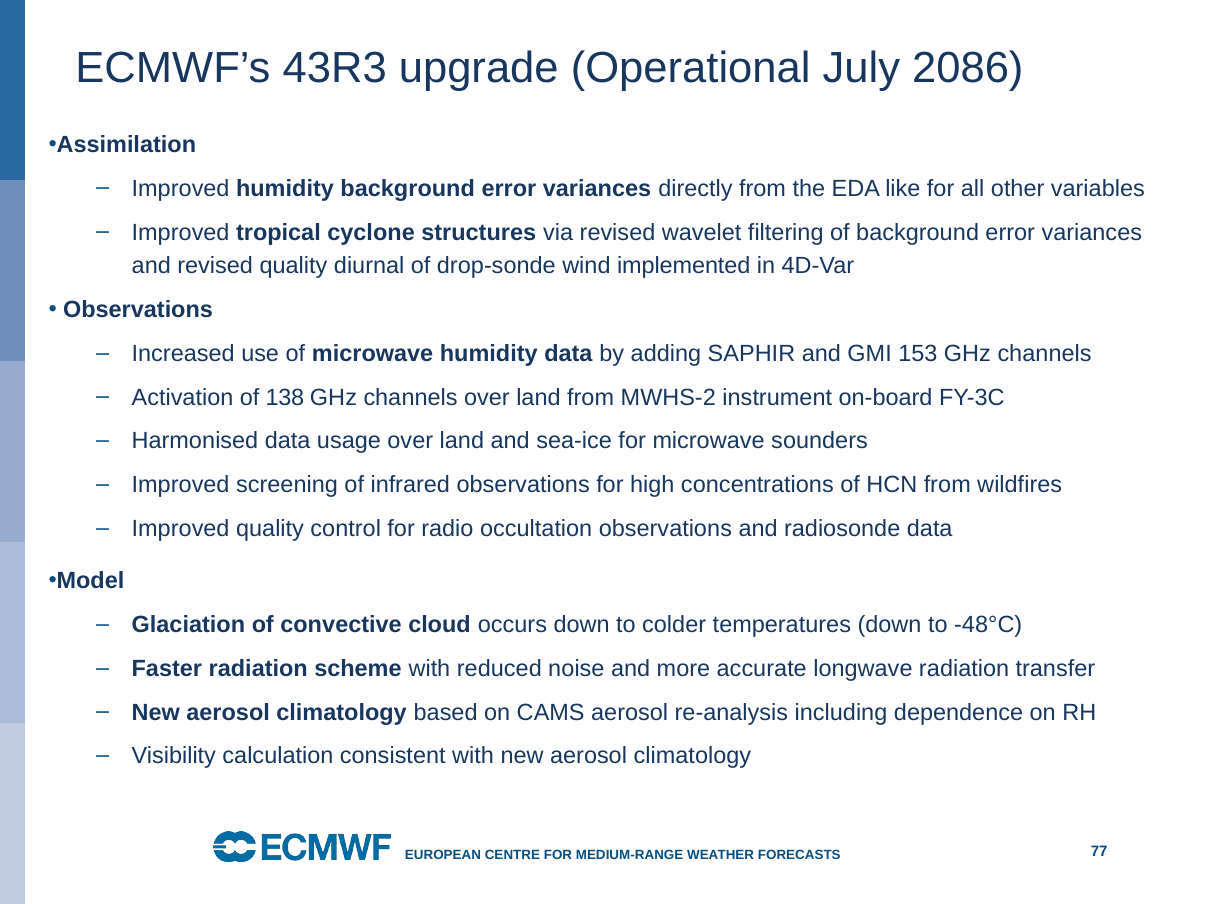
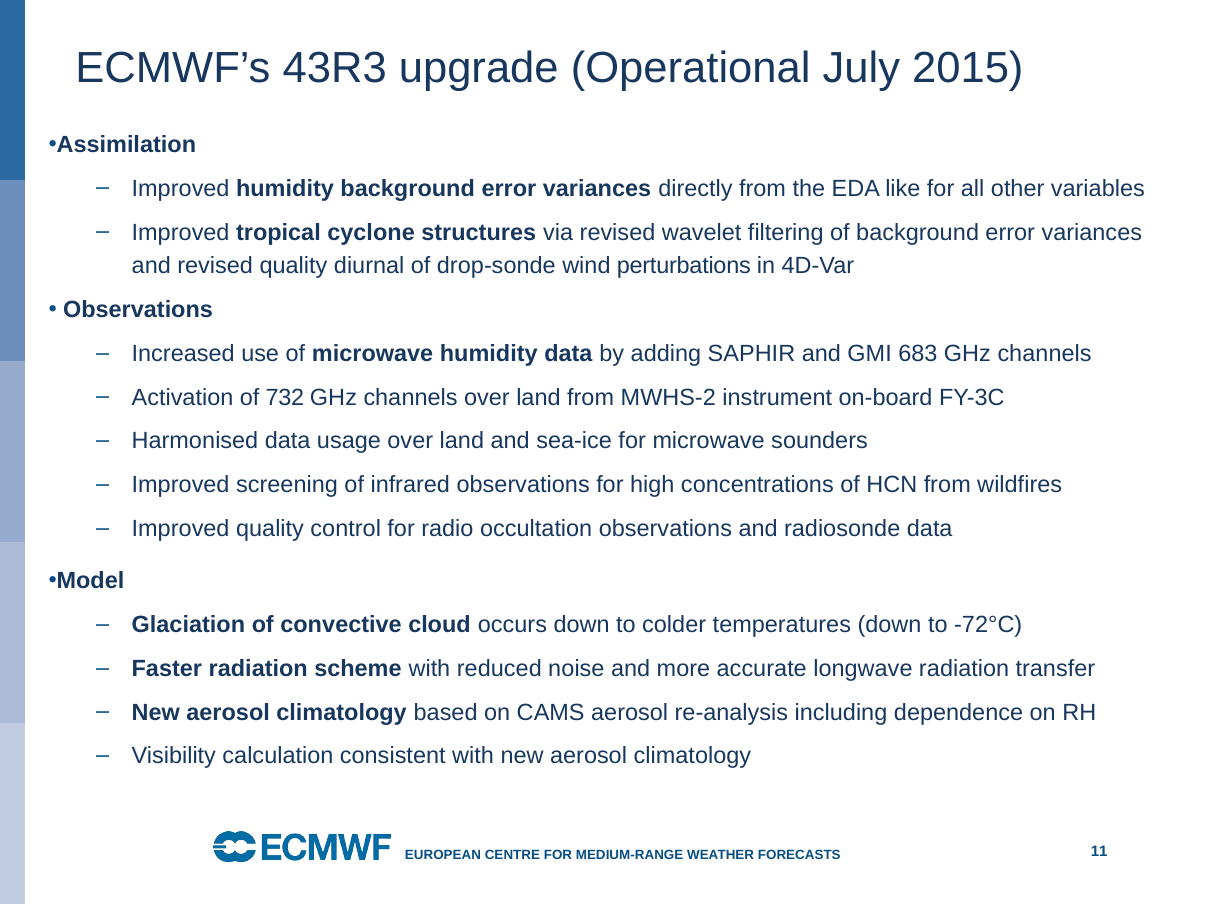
2086: 2086 -> 2015 (968, 68)
implemented: implemented -> perturbations (684, 266)
153: 153 -> 683 (918, 354)
138: 138 -> 732 (285, 398)
-48°C: -48°C -> -72°C (988, 625)
77: 77 -> 11 (1099, 852)
